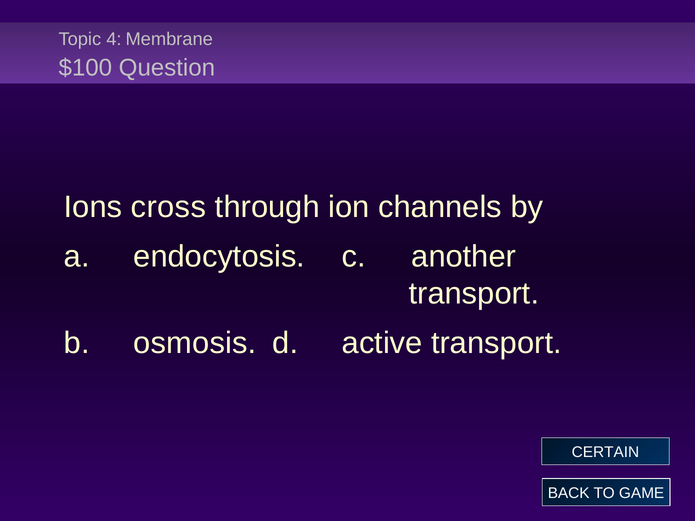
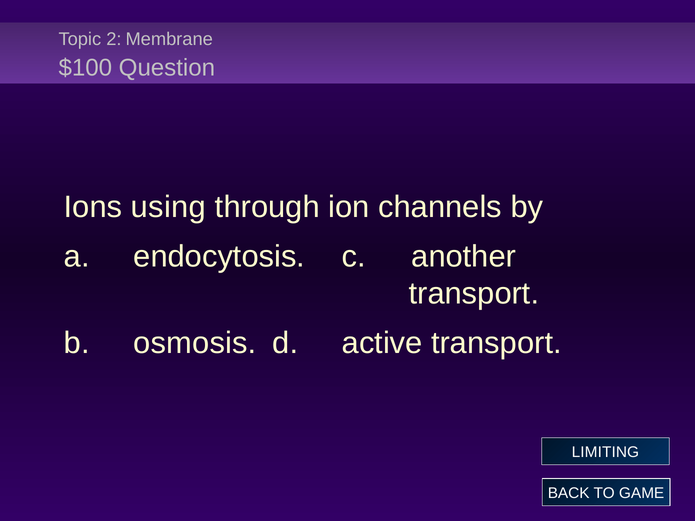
4: 4 -> 2 (114, 39)
cross: cross -> using (168, 207)
CERTAIN: CERTAIN -> LIMITING (605, 453)
